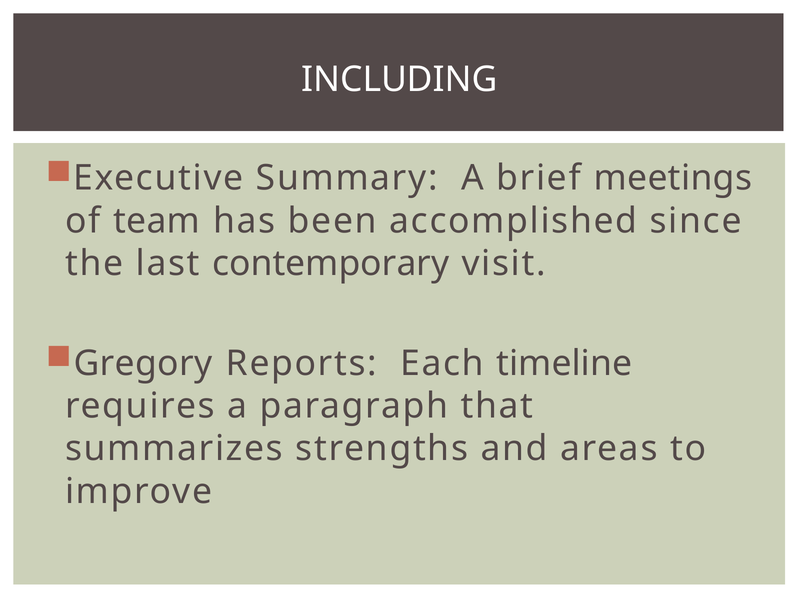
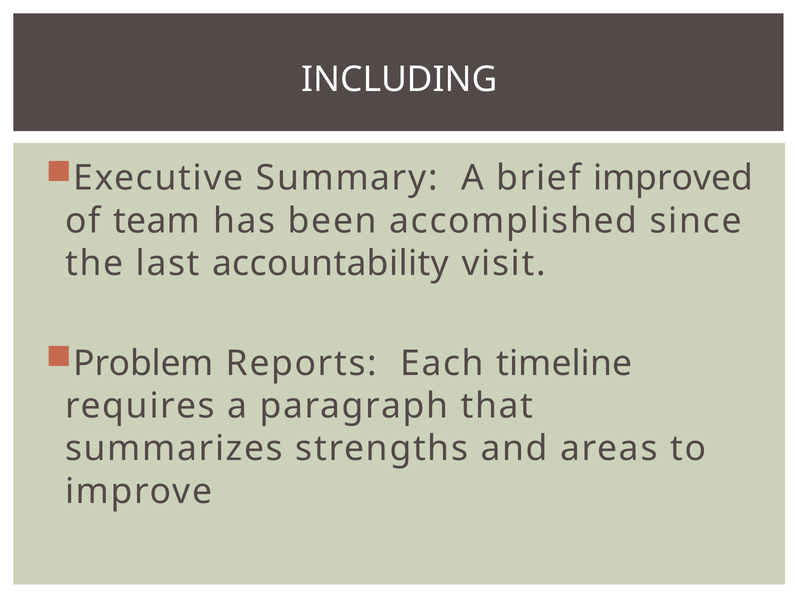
meetings: meetings -> improved (673, 178)
contemporary: contemporary -> accountability (331, 263)
Gregory: Gregory -> Problem (143, 363)
